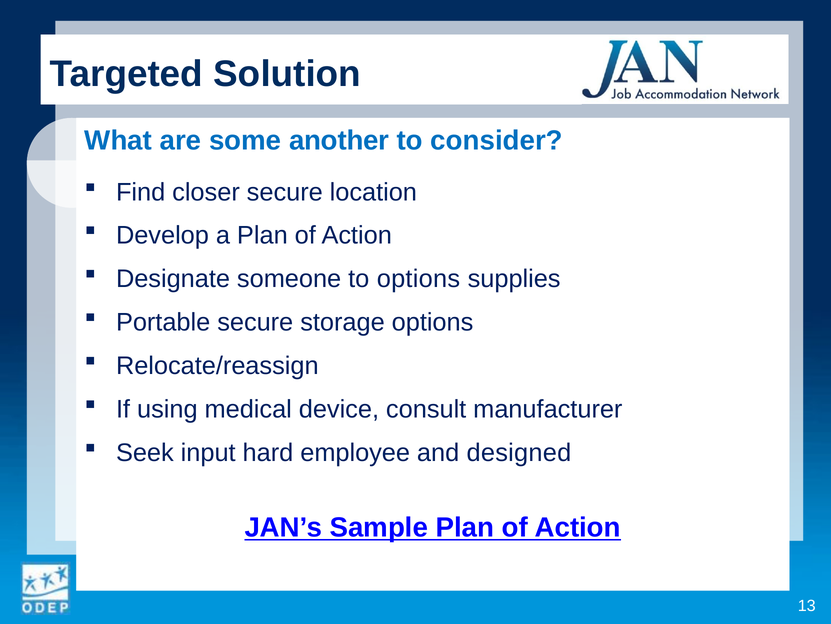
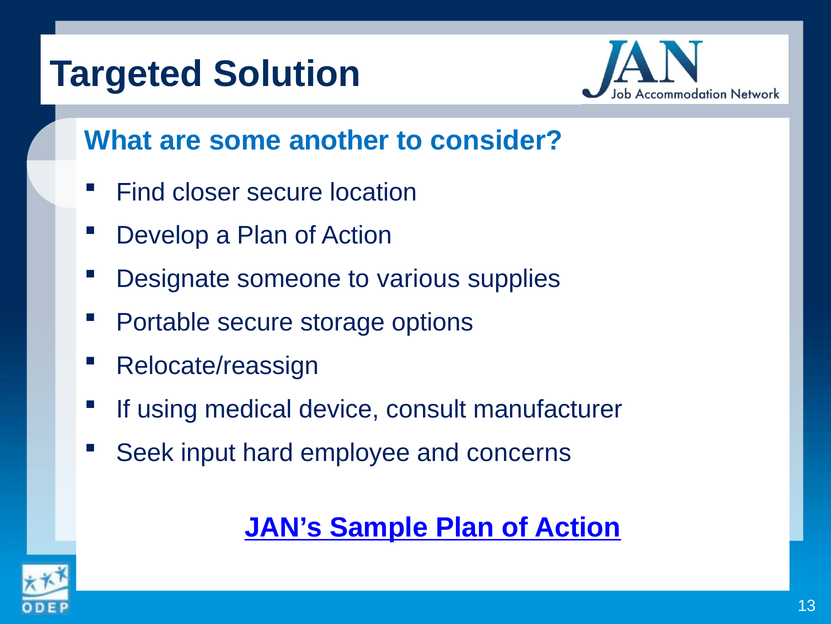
to options: options -> various (418, 279)
designed: designed -> concerns (519, 452)
